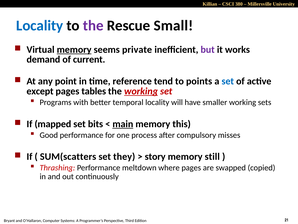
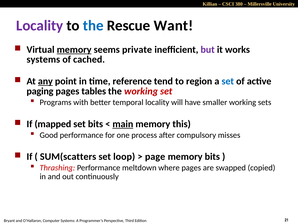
Locality colour: blue -> purple (40, 26)
the colour: purple -> blue (93, 26)
Small: Small -> Want (173, 26)
demand: demand -> systems (43, 59)
current: current -> cached (89, 59)
any underline: none -> present (45, 81)
points: points -> region (199, 81)
except: except -> paging (40, 91)
working underline: present -> none (141, 91)
they: they -> loop (124, 156)
story: story -> page (155, 156)
memory still: still -> bits (212, 156)
